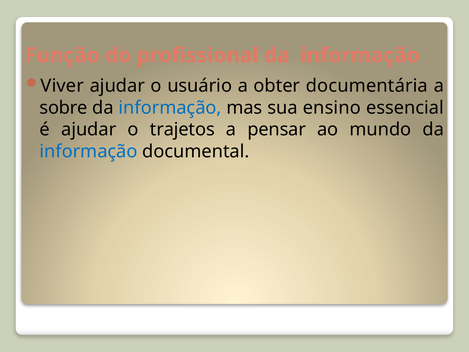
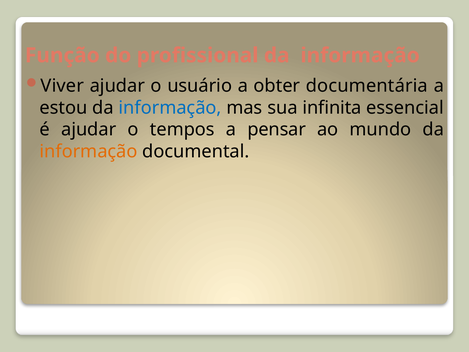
sobre: sobre -> estou (63, 108)
ensino: ensino -> infinita (332, 108)
trajetos: trajetos -> tempos (182, 130)
informação colour: blue -> orange (89, 151)
